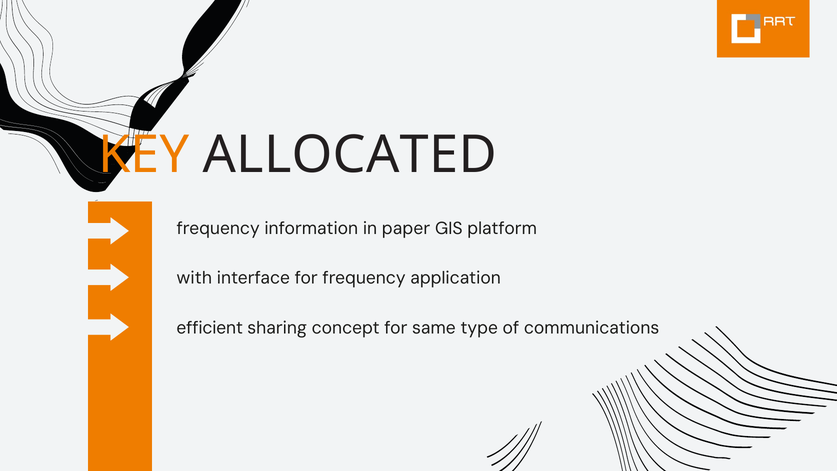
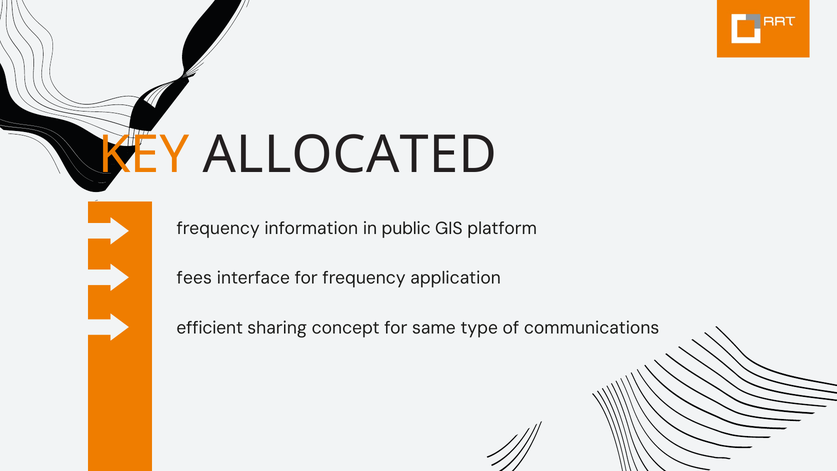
paper: paper -> public (406, 228)
with: with -> fees (194, 278)
